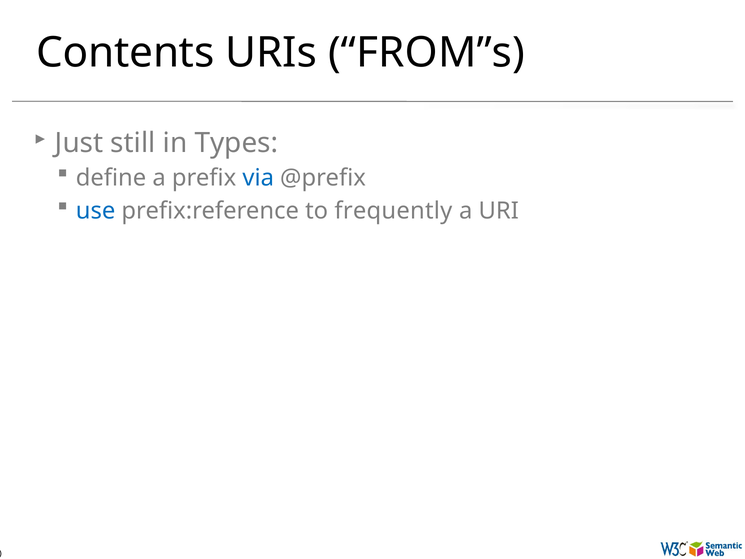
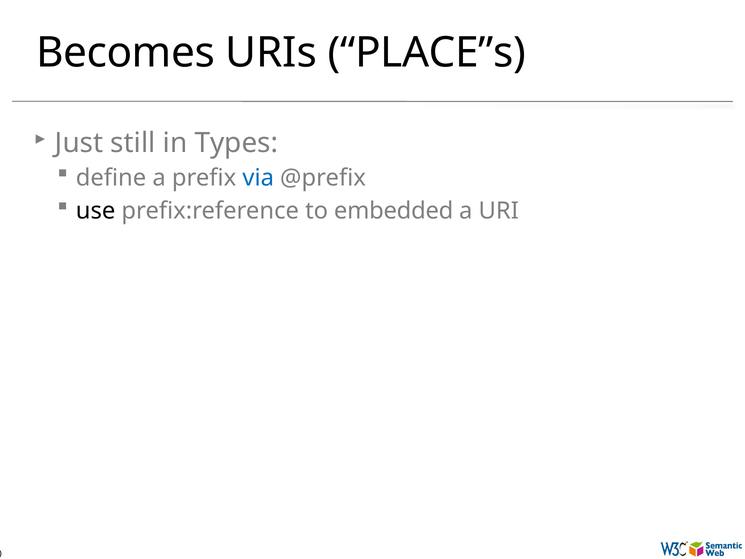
Contents: Contents -> Becomes (125, 53)
FROM”s: FROM”s -> PLACE”s (427, 53)
use colour: blue -> black (96, 211)
frequently: frequently -> embedded (394, 211)
